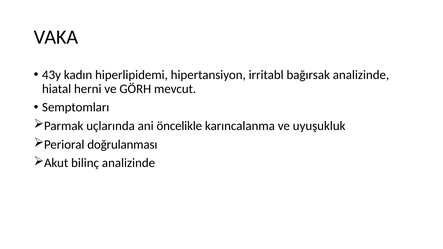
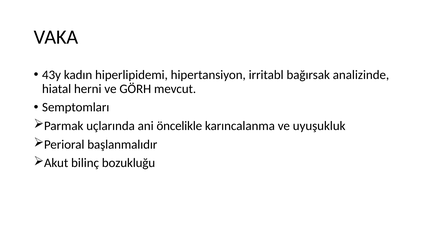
doğrulanması: doğrulanması -> başlanmalıdır (122, 145)
bilinç analizinde: analizinde -> bozukluğu (129, 163)
